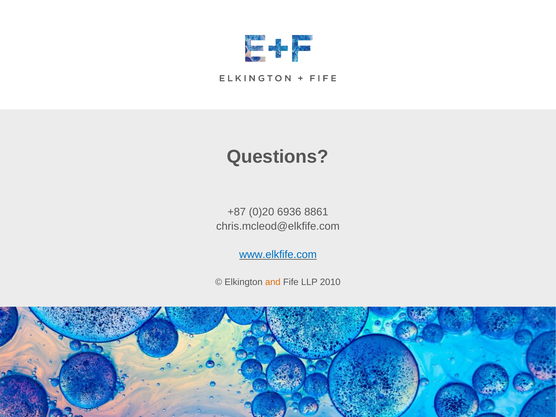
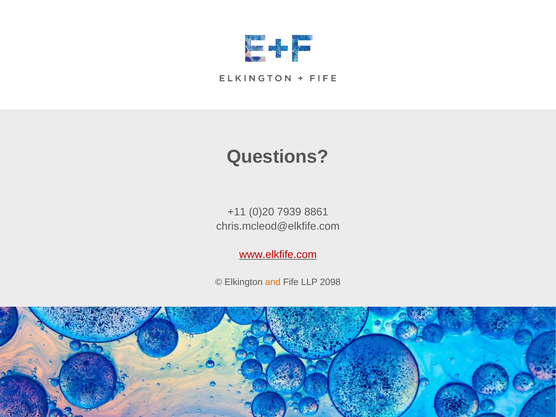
+87: +87 -> +11 (237, 212)
6936: 6936 -> 7939 (289, 212)
www.elkfife.com colour: blue -> red (278, 255)
2010: 2010 -> 2098 (330, 282)
